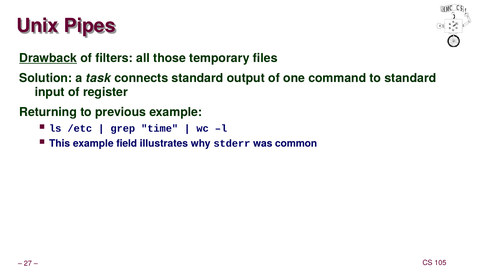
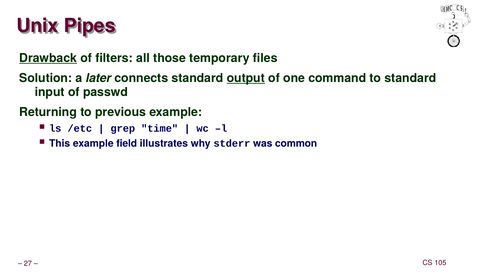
task: task -> later (99, 78)
output underline: none -> present (246, 78)
register: register -> passwd (105, 92)
